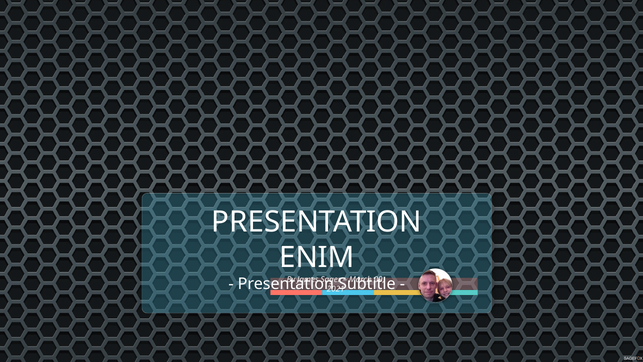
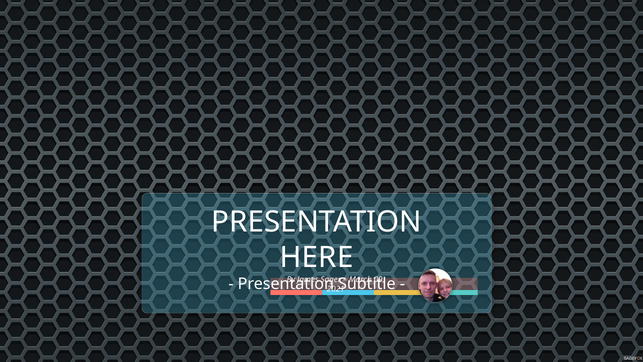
ENIM: ENIM -> HERE (317, 257)
